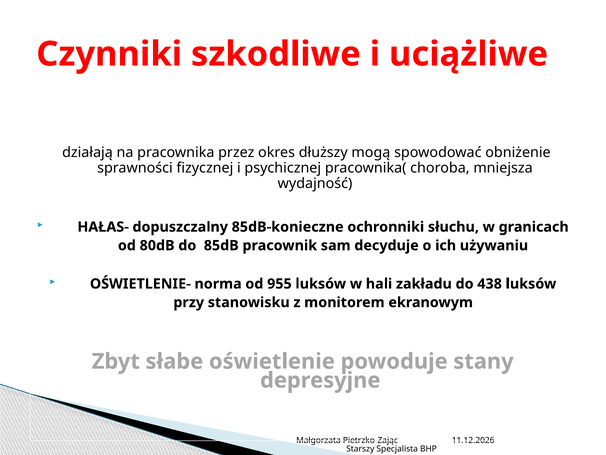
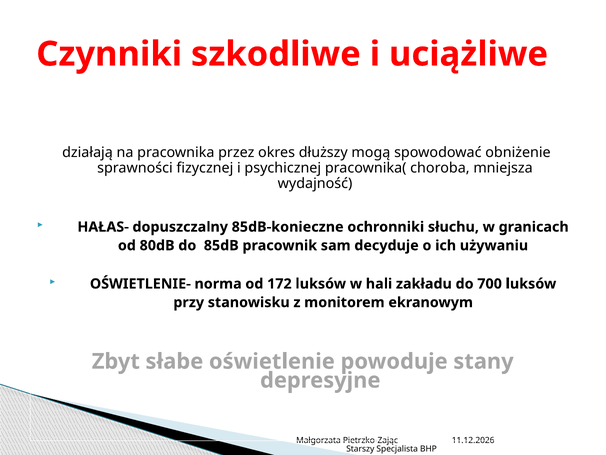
955: 955 -> 172 (279, 284)
438: 438 -> 700 (490, 284)
